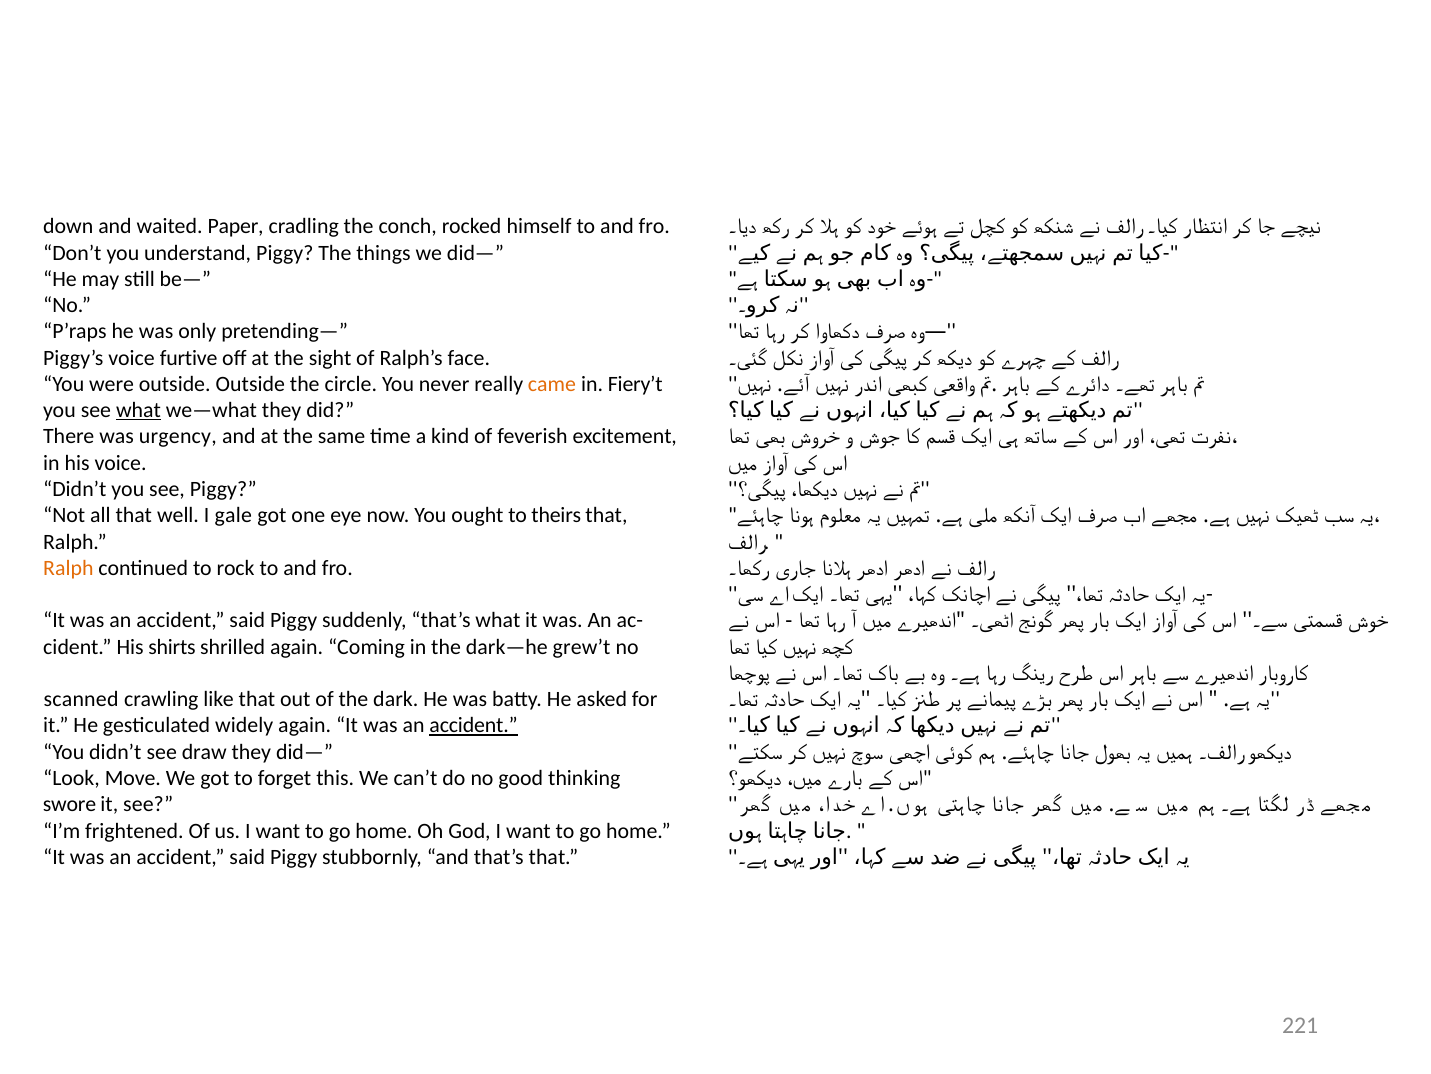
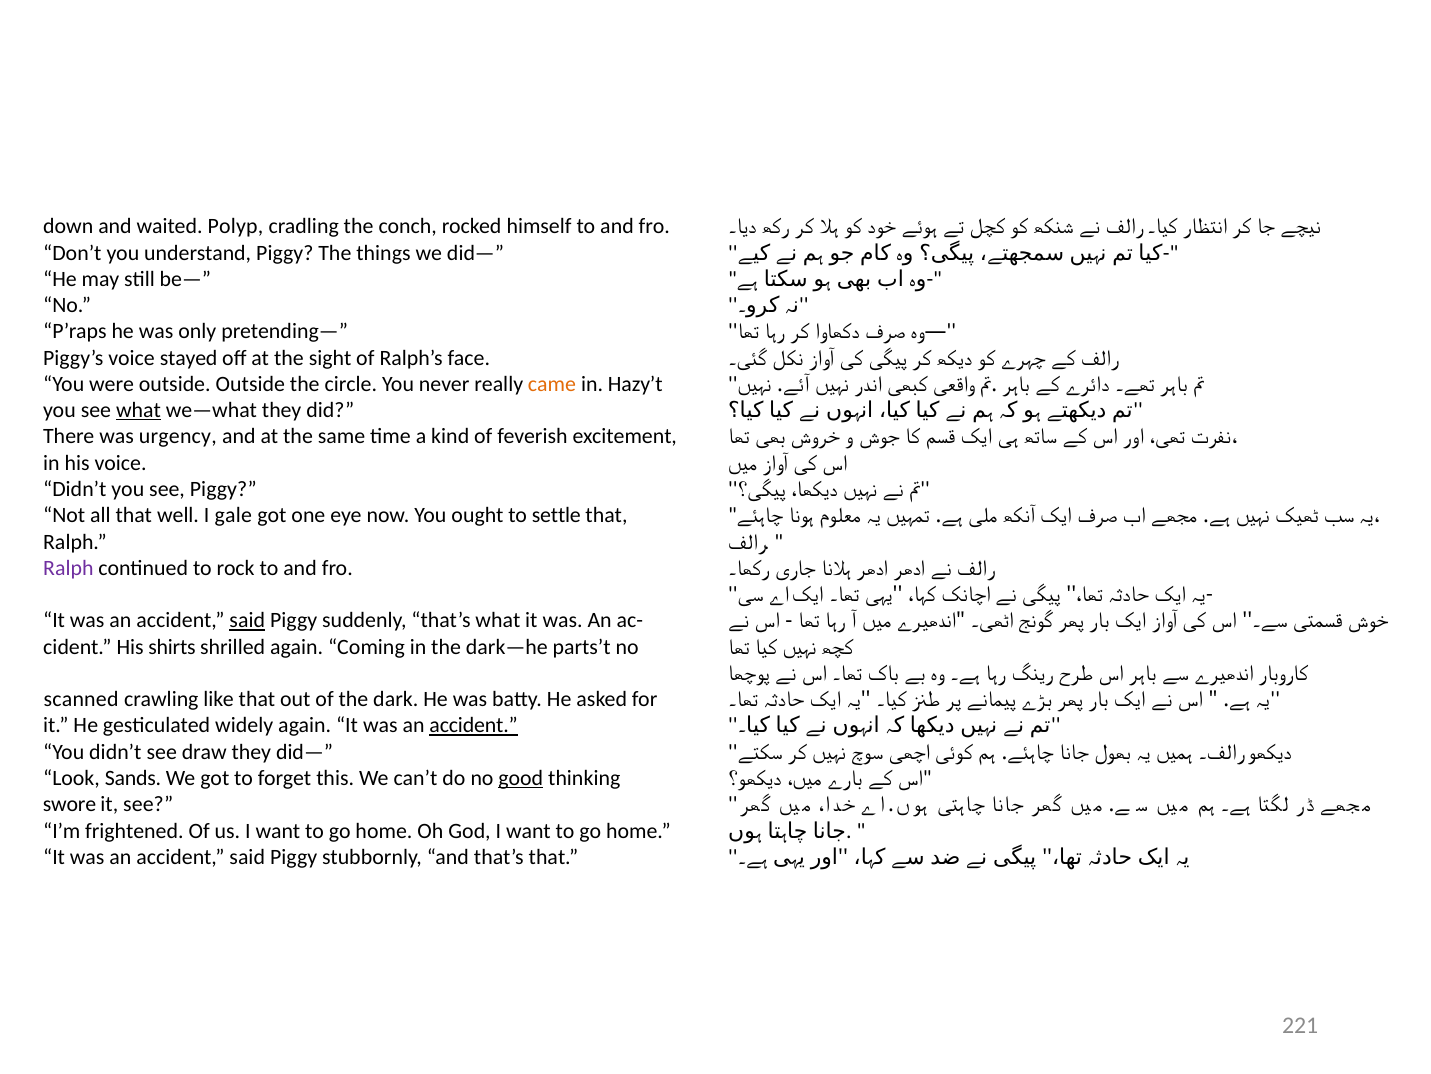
Paper: Paper -> Polyp (235, 226)
furtive: furtive -> stayed (189, 358)
Fiery’t: Fiery’t -> Hazy’t (635, 384)
theirs: theirs -> settle (556, 515)
Ralph colour: orange -> purple (68, 568)
said underline: none -> present (247, 620)
grew’t: grew’t -> parts’t (582, 646)
Move: Move -> Sands (133, 778)
good underline: none -> present (521, 778)
